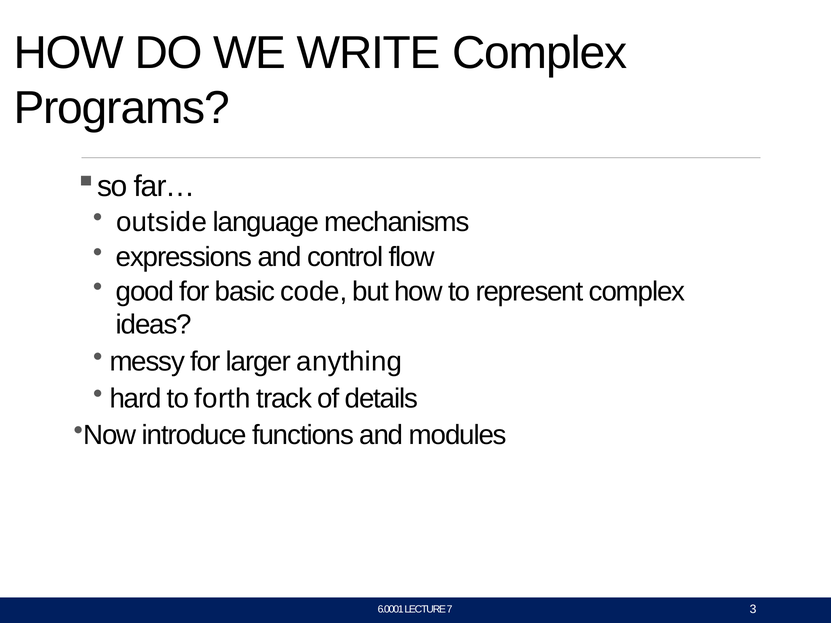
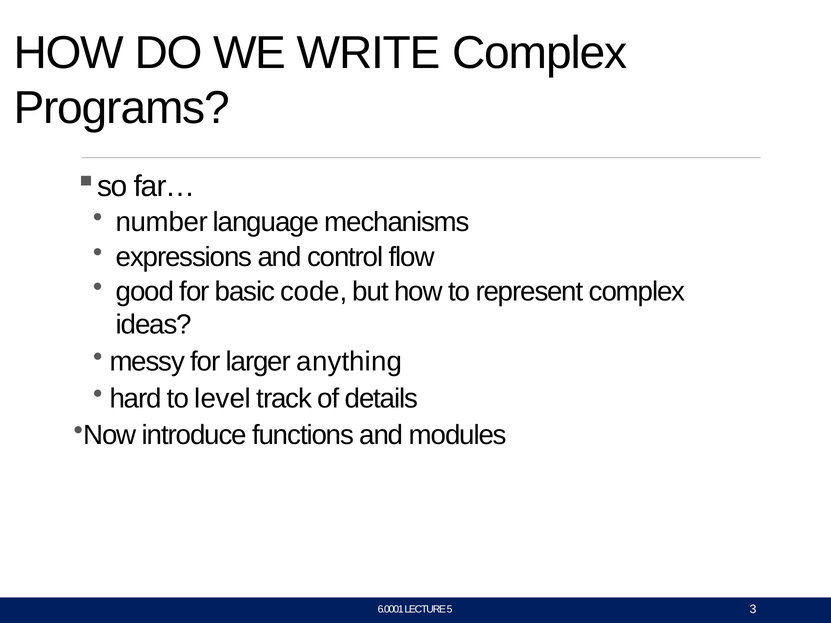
outside: outside -> number (162, 222)
forth: forth -> level (223, 399)
7: 7 -> 5 (450, 609)
